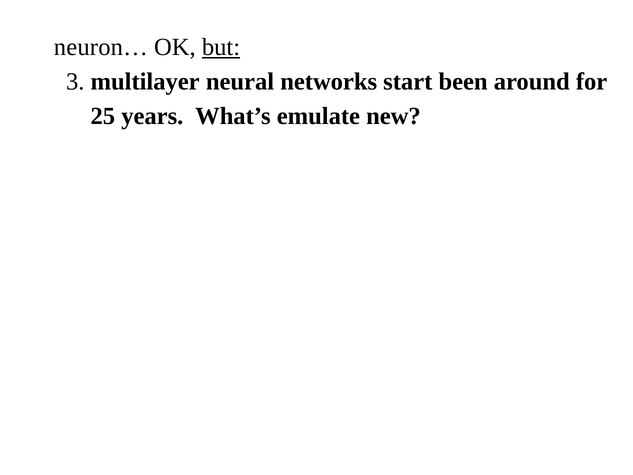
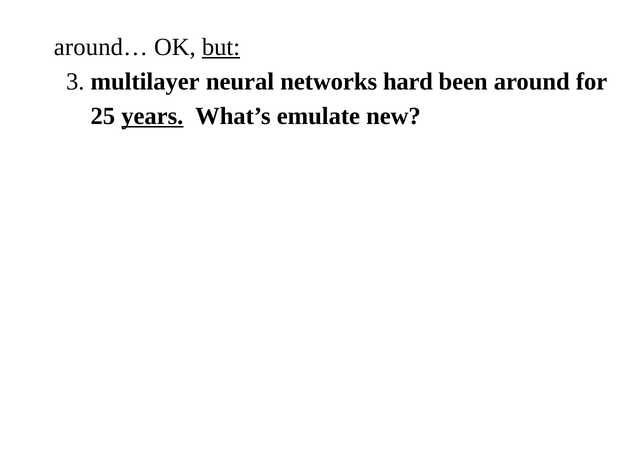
neuron…: neuron… -> around… (101, 47)
start: start -> hard (408, 82)
years underline: none -> present (152, 116)
